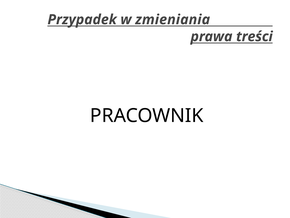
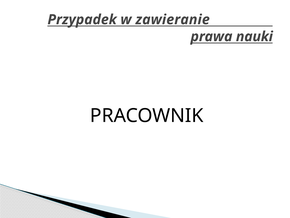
zmieniania: zmieniania -> zawieranie (173, 20)
treści: treści -> nauki (254, 36)
